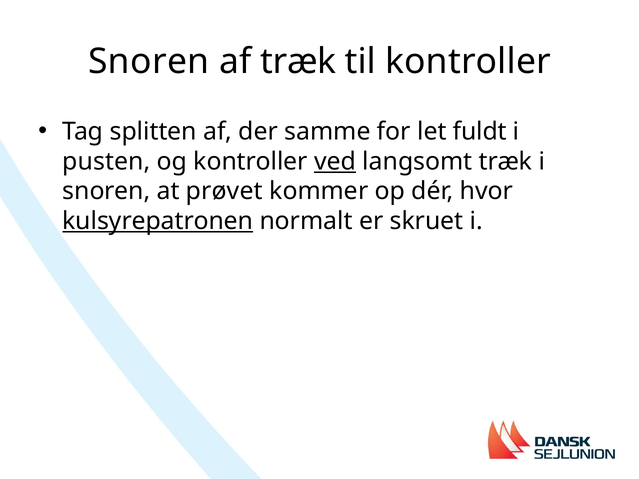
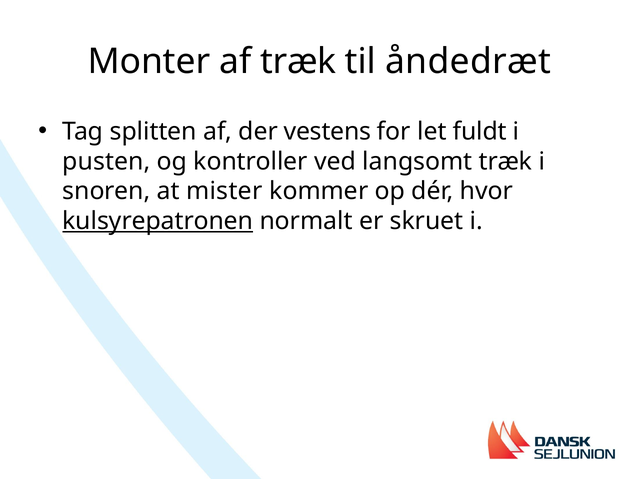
Snoren: Snoren -> Monter (149, 62)
til kontroller: kontroller -> åndedræt (468, 62)
samme: samme -> vestens (328, 132)
ved underline: present -> none (335, 162)
prøvet: prøvet -> mister (224, 191)
